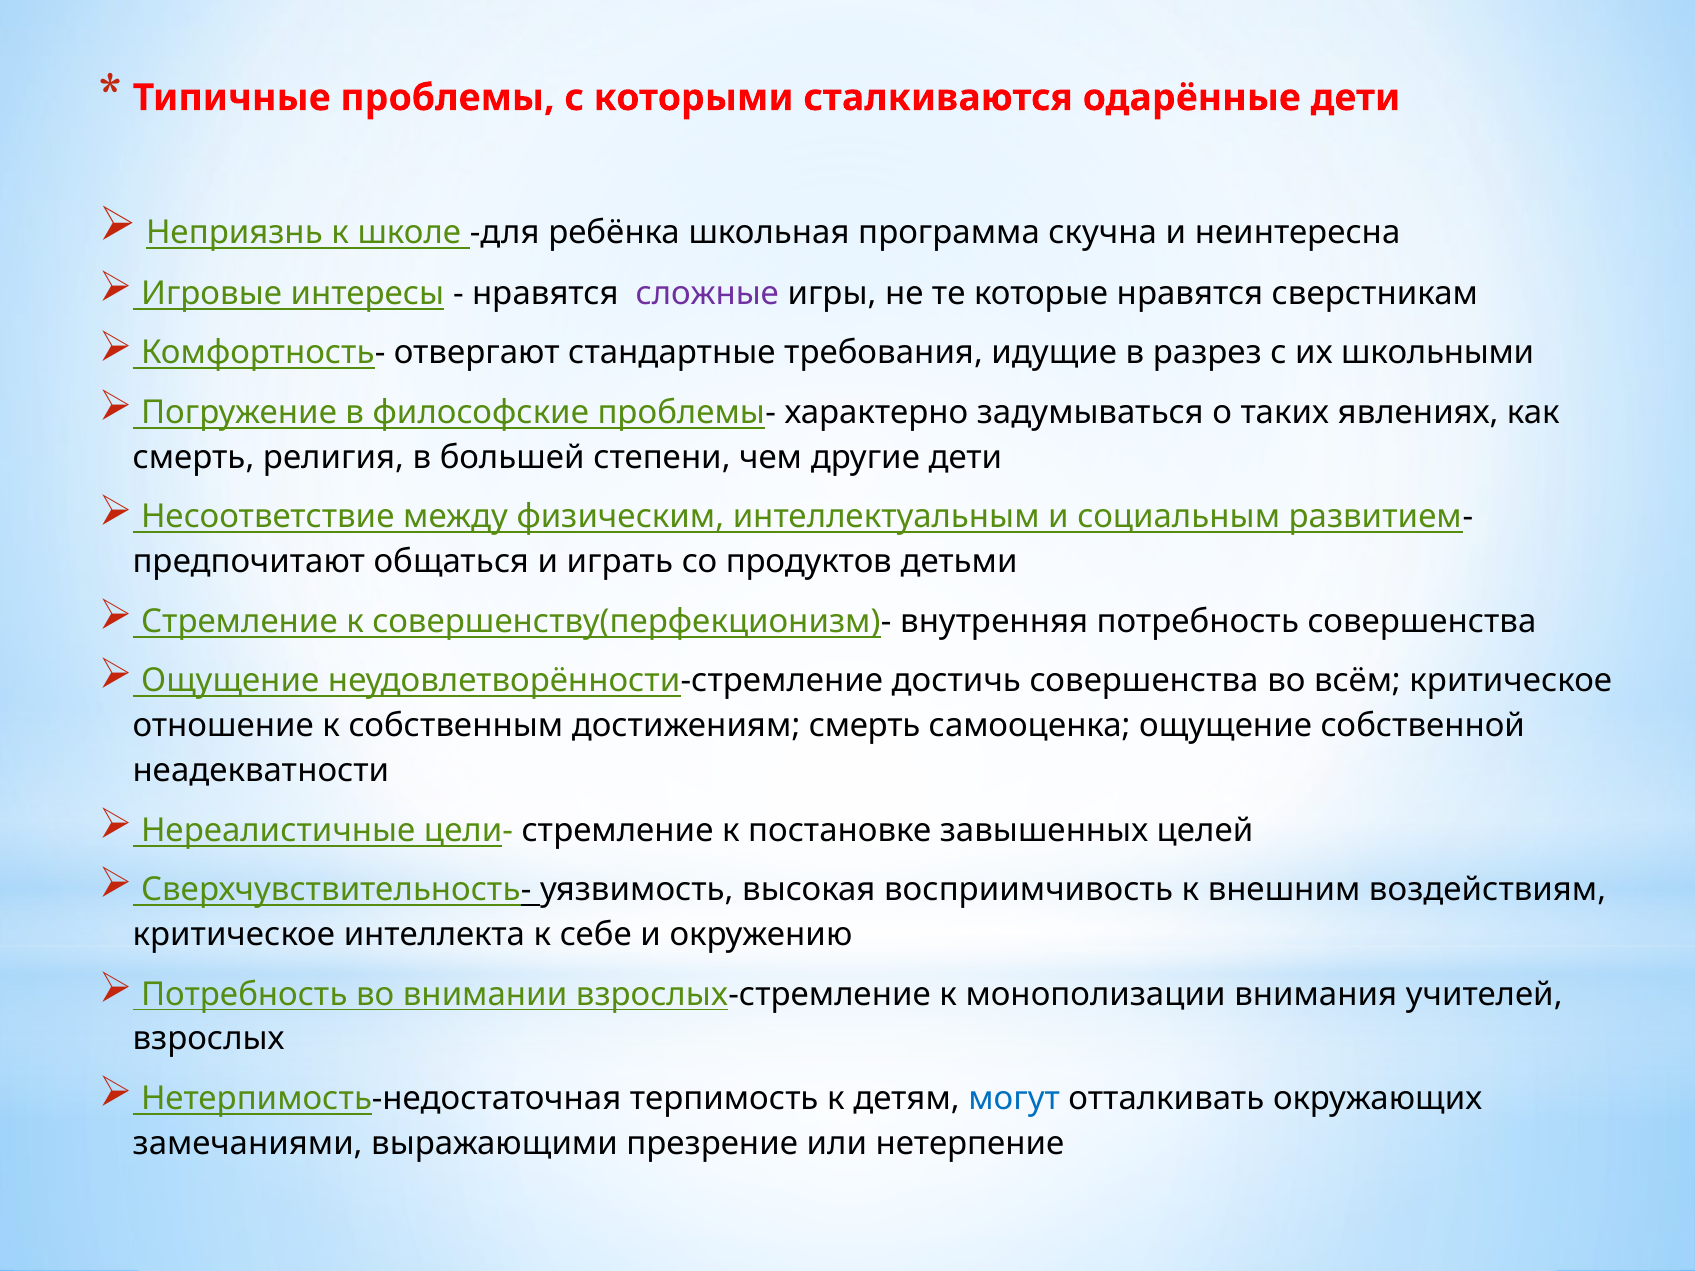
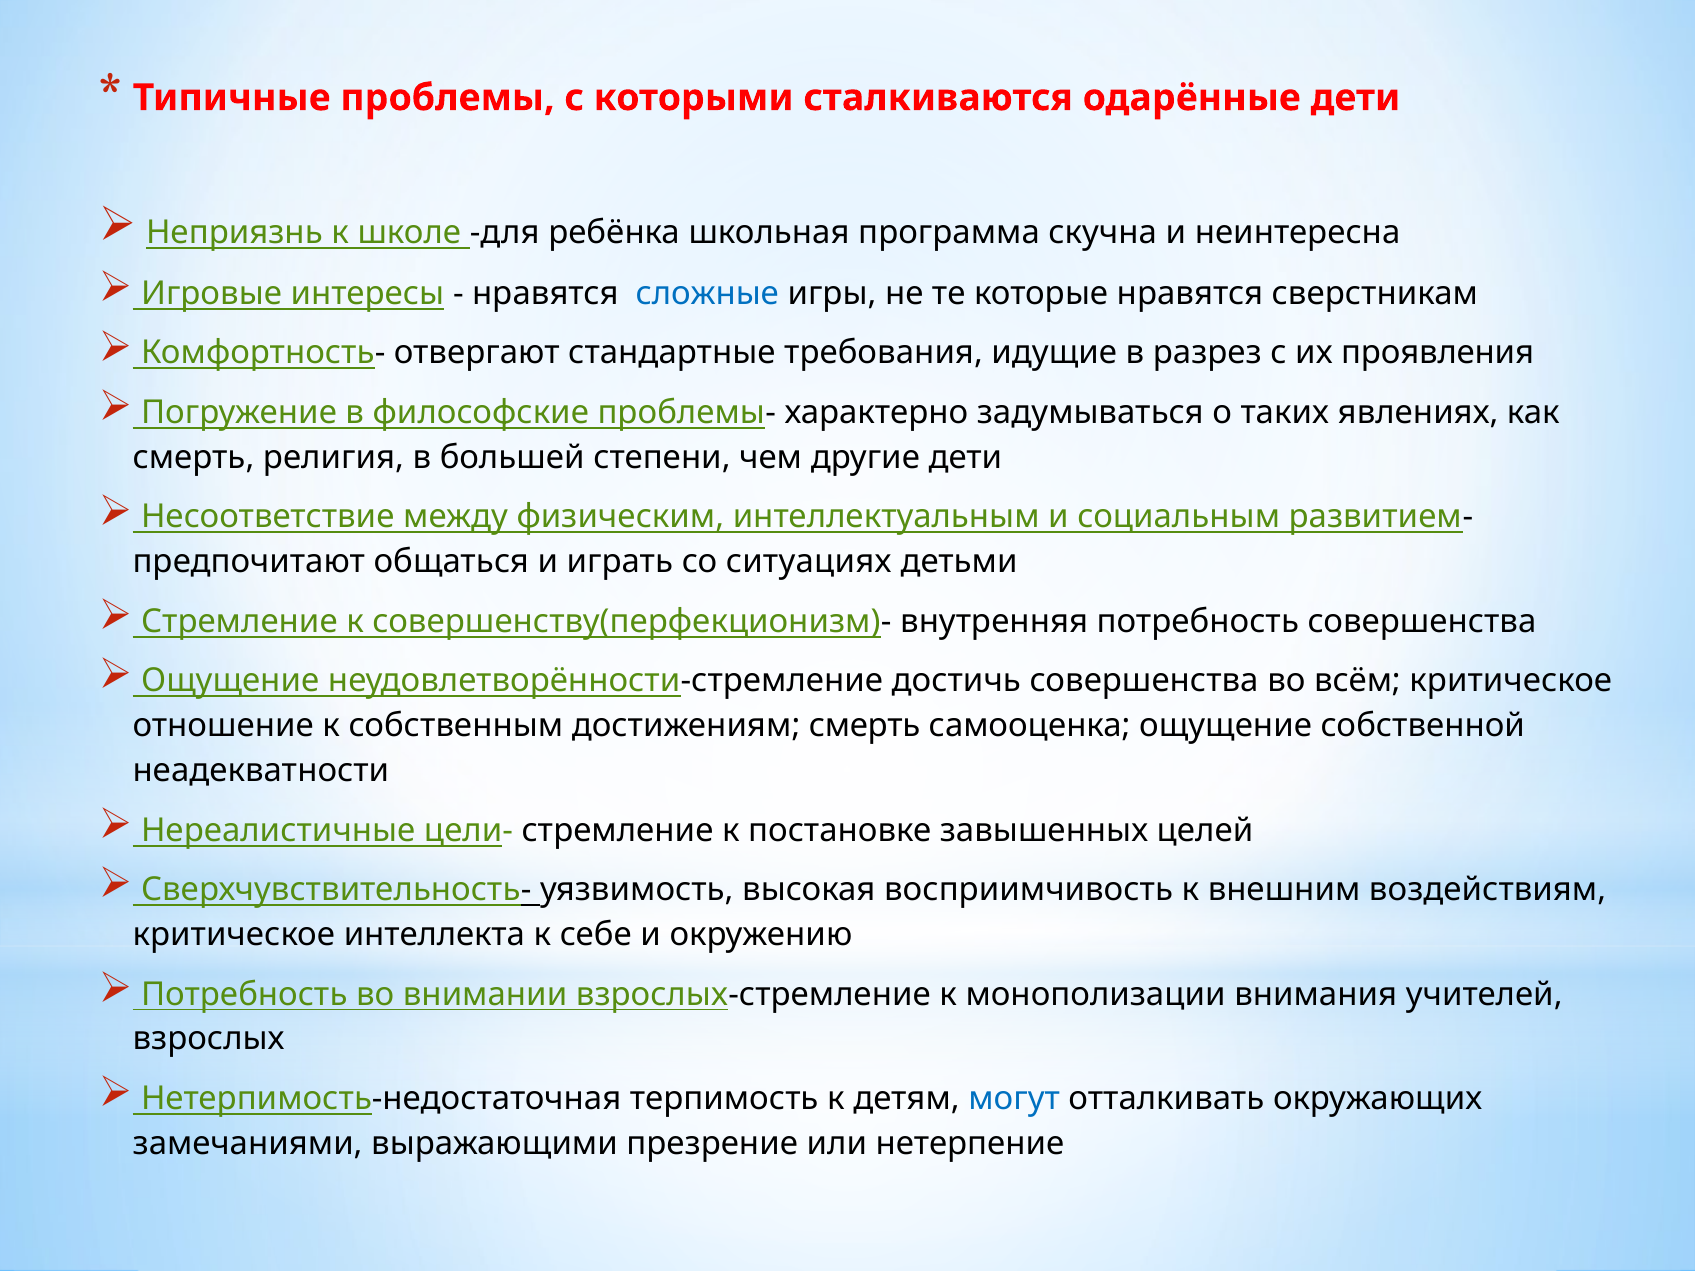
сложные colour: purple -> blue (707, 294)
школьными: школьными -> проявления (1438, 353)
продуктов: продуктов -> ситуациях (809, 562)
